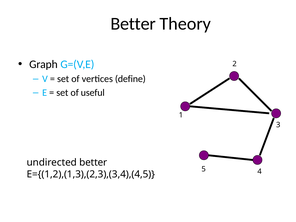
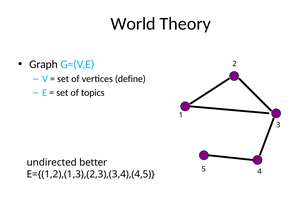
Better: Better -> World (133, 24)
useful: useful -> topics (93, 93)
